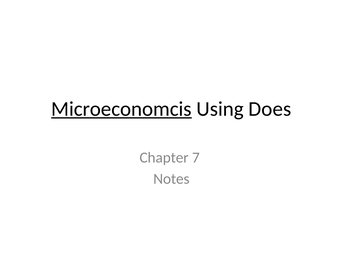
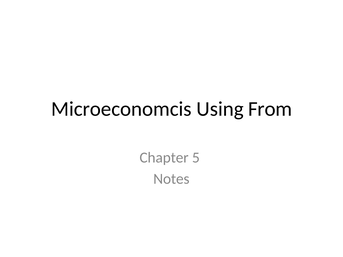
Microeconomcis underline: present -> none (121, 109)
Does: Does -> From (270, 109)
7: 7 -> 5 (196, 158)
